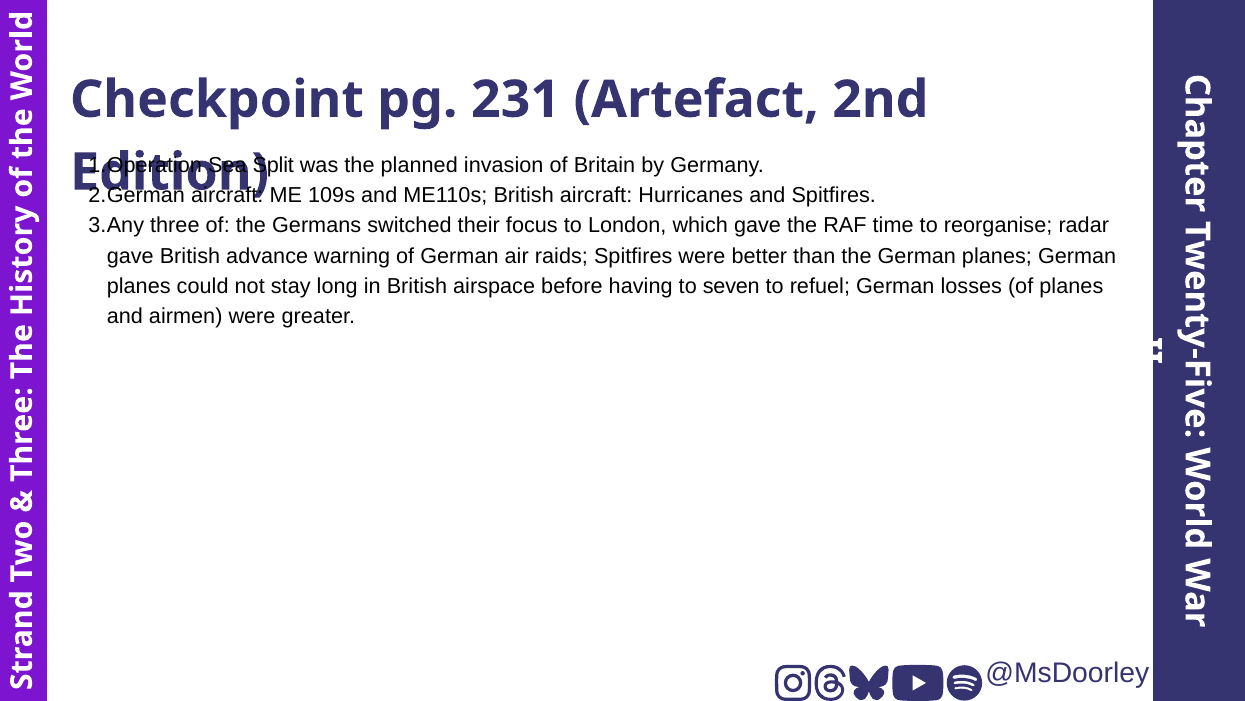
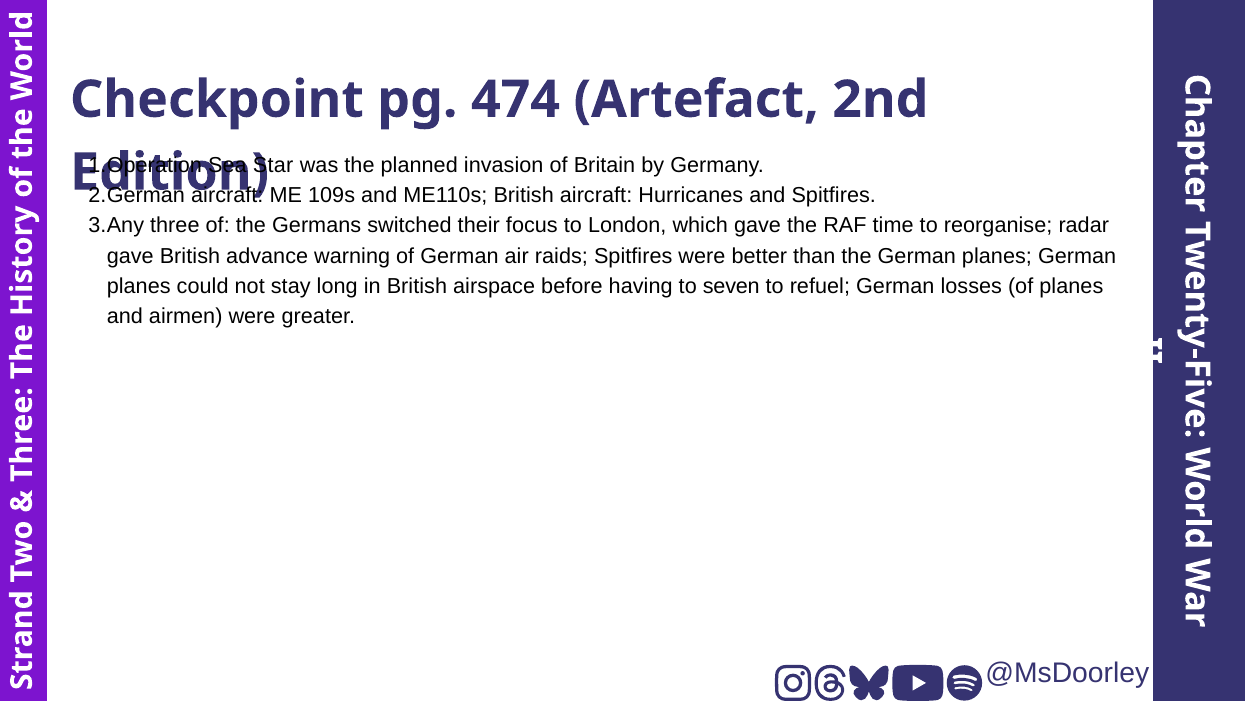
231: 231 -> 474 (516, 100)
Split: Split -> Star (273, 165)
